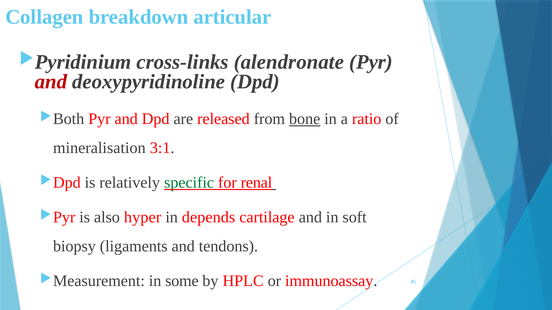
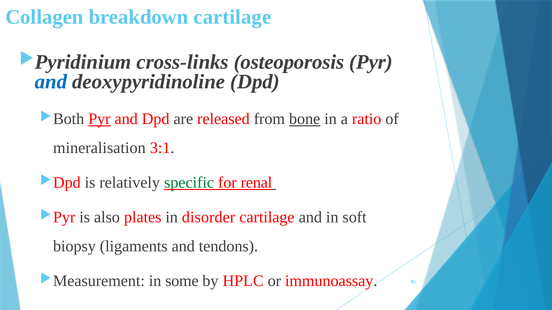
breakdown articular: articular -> cartilage (232, 17)
alendronate: alendronate -> osteoporosis (289, 62)
and colour: red -> blue (51, 82)
Pyr underline: none -> present (99, 119)
hyper: hyper -> plates (143, 217)
depends: depends -> disorder (209, 217)
